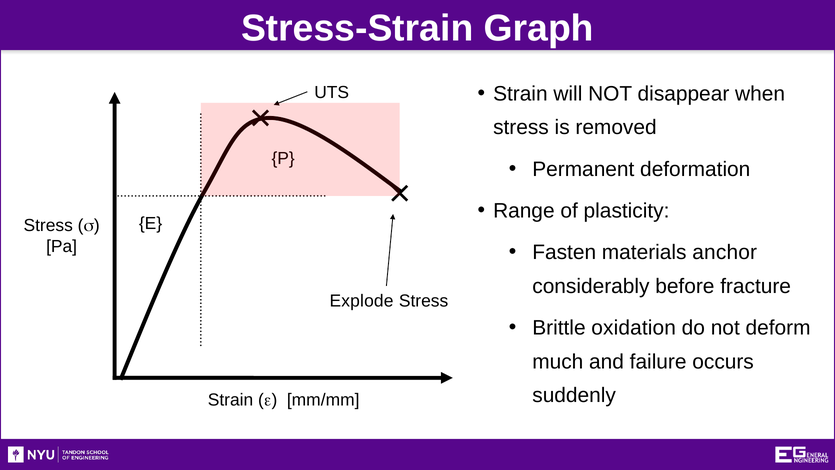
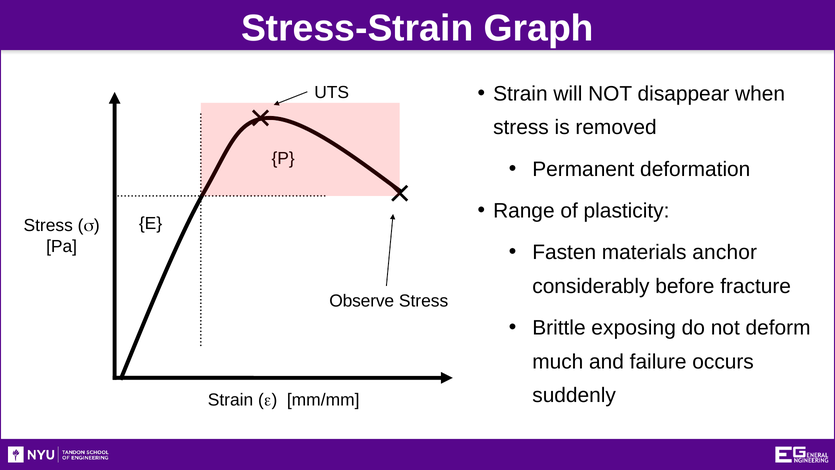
Explode: Explode -> Observe (362, 301)
oxidation: oxidation -> exposing (634, 328)
